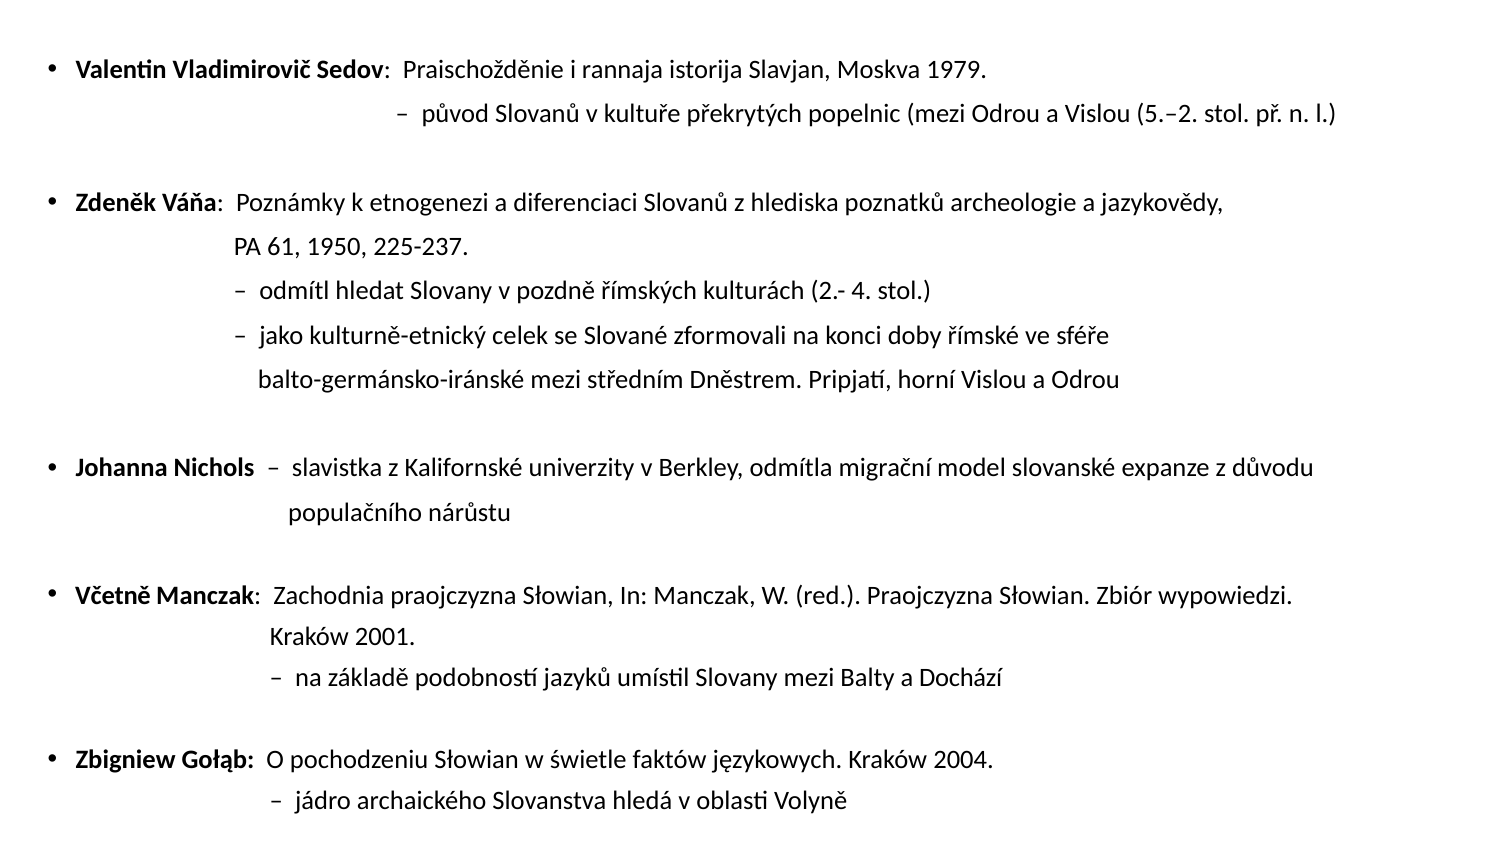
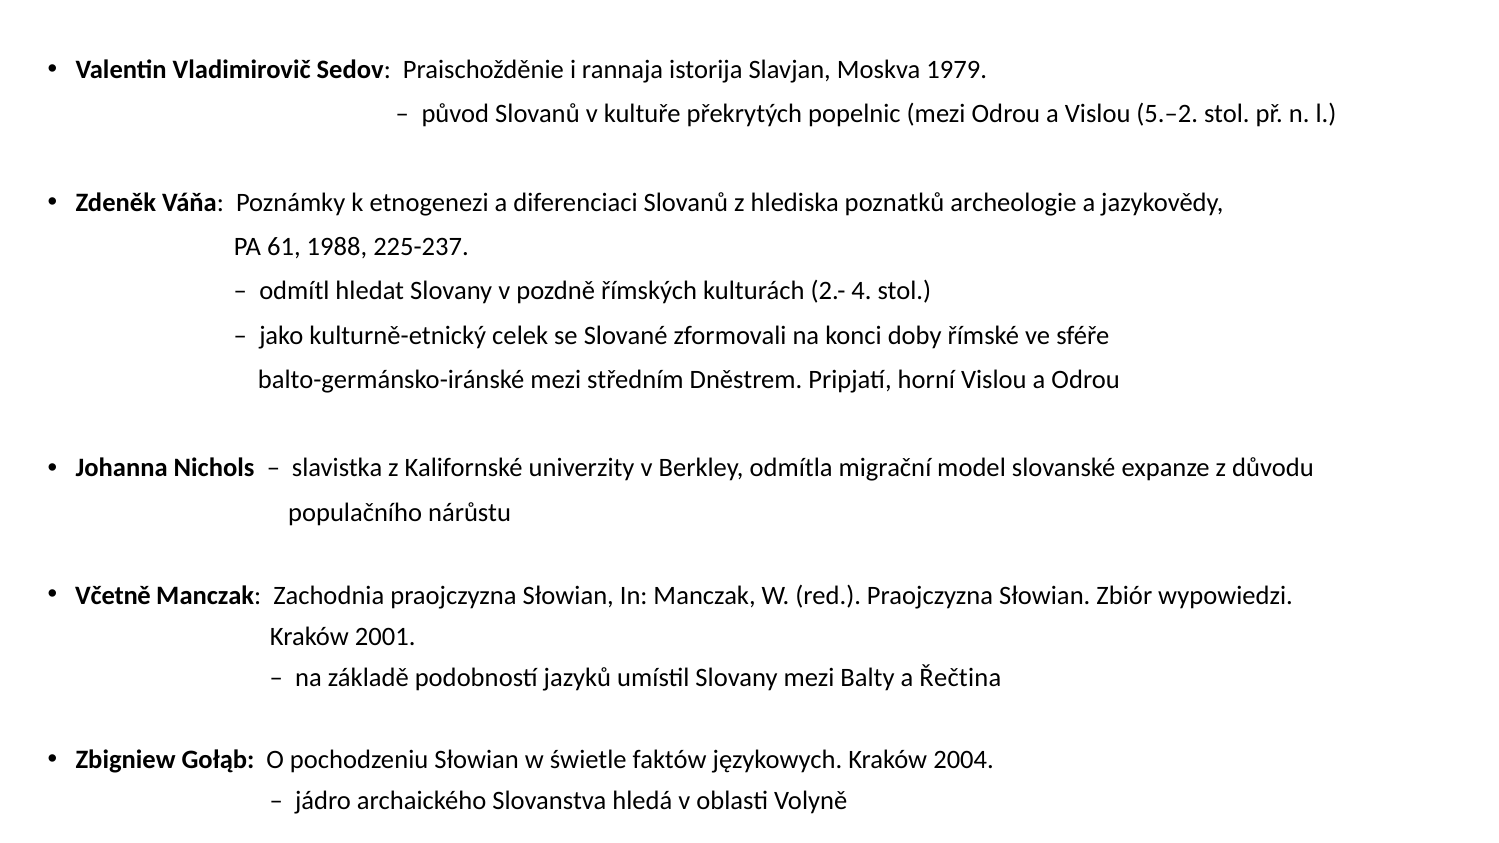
1950: 1950 -> 1988 (337, 247)
Dochází: Dochází -> Řečtina (960, 678)
